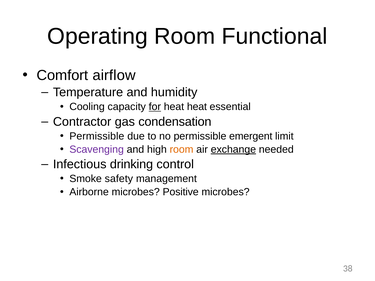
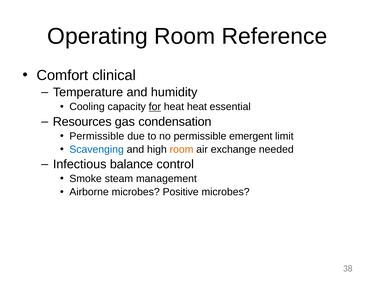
Functional: Functional -> Reference (274, 36)
airflow: airflow -> clinical (114, 75)
Contractor: Contractor -> Resources (82, 122)
Scavenging colour: purple -> blue (97, 150)
exchange underline: present -> none (233, 150)
drinking: drinking -> balance (131, 164)
safety: safety -> steam (119, 179)
